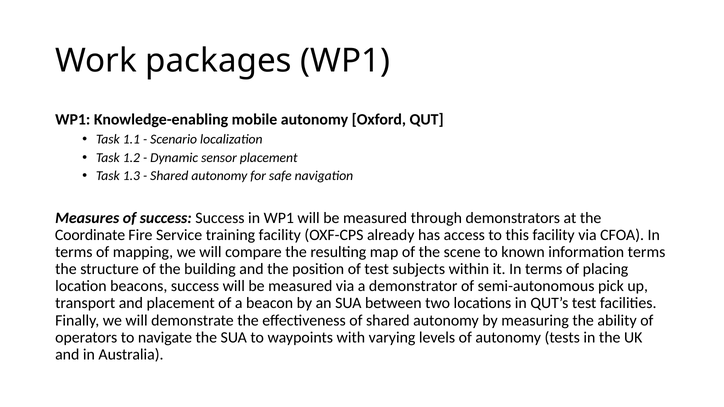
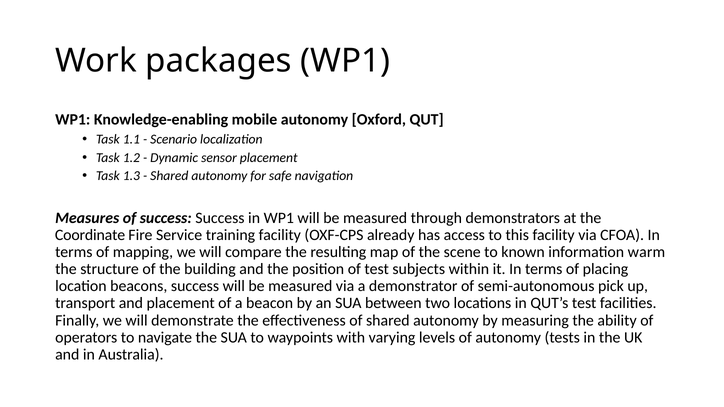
information terms: terms -> warm (646, 252)
